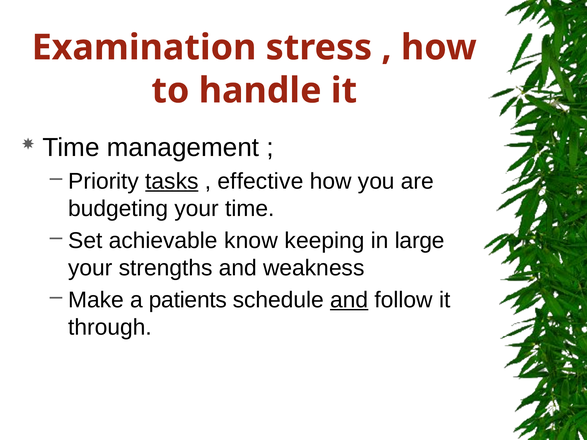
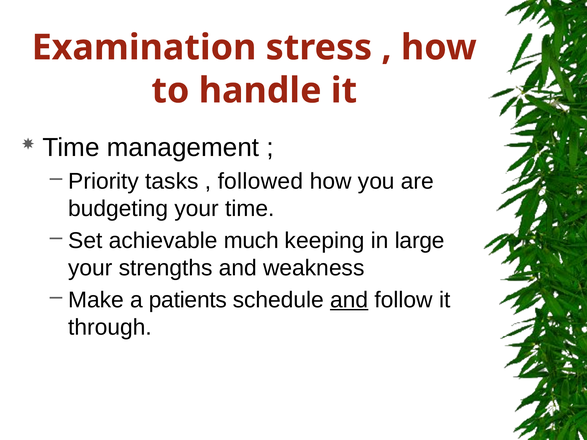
tasks underline: present -> none (172, 181)
effective: effective -> followed (260, 181)
know: know -> much (251, 241)
